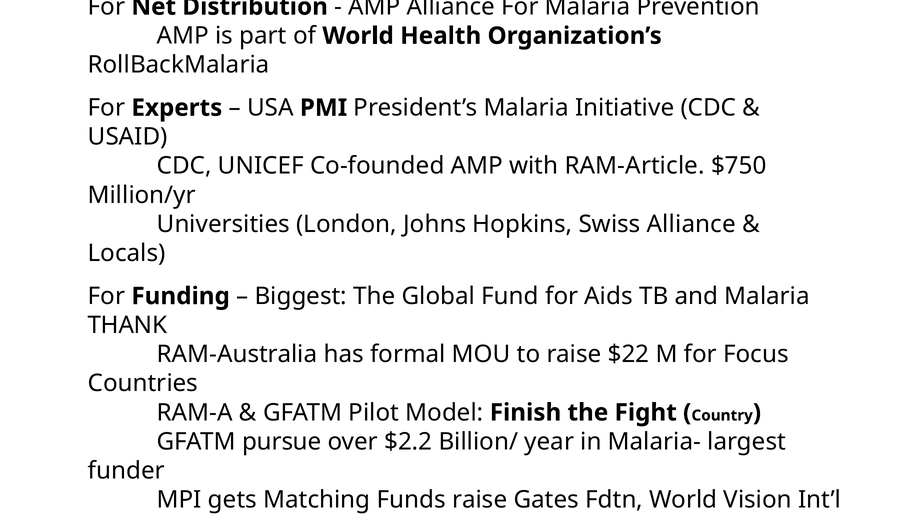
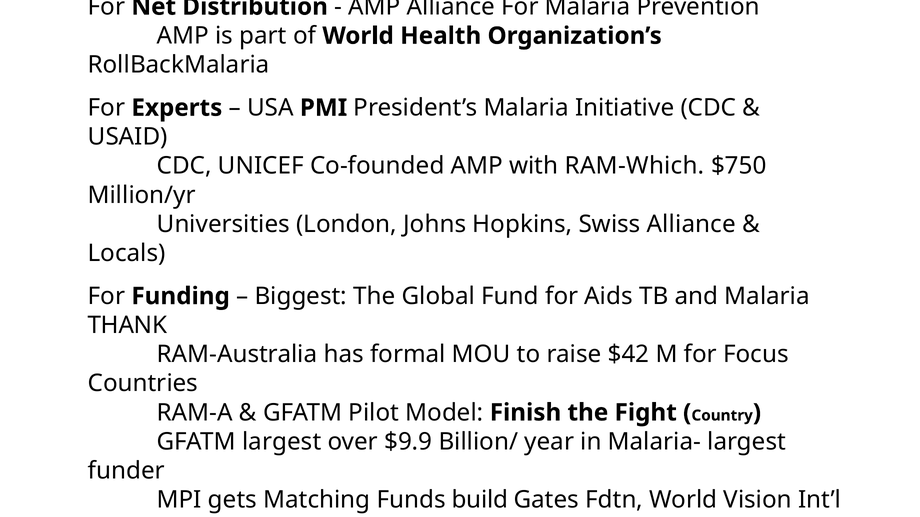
RAM-Article: RAM-Article -> RAM-Which (635, 166)
$22: $22 -> $42 (628, 355)
GFATM pursue: pursue -> largest (282, 442)
$2.2: $2.2 -> $9.9 (408, 442)
Funds raise: raise -> build (480, 500)
